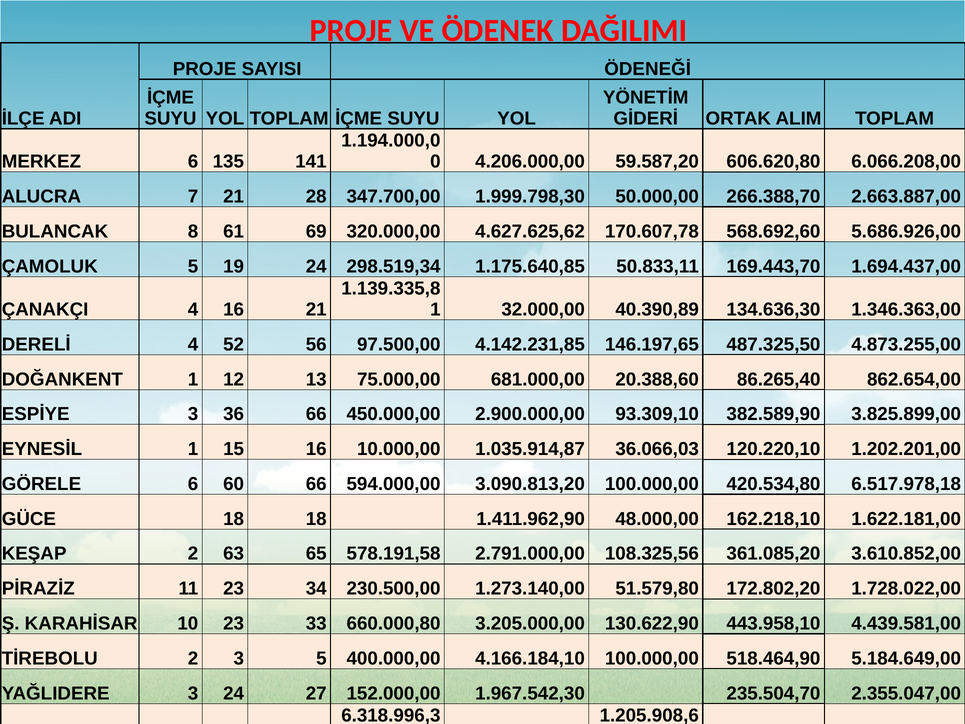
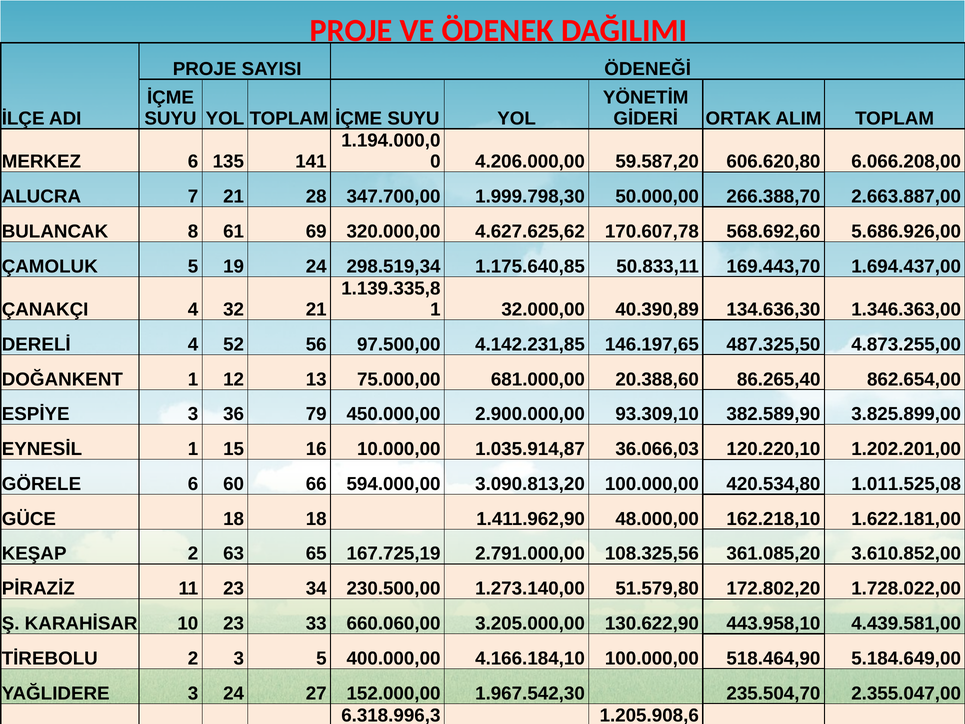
4 16: 16 -> 32 (234, 309)
36 66: 66 -> 79 (316, 414)
6.517.978,18: 6.517.978,18 -> 1.011.525,08 (906, 484)
578.191,58: 578.191,58 -> 167.725,19 (394, 554)
660.000,80: 660.000,80 -> 660.060,00 (394, 623)
